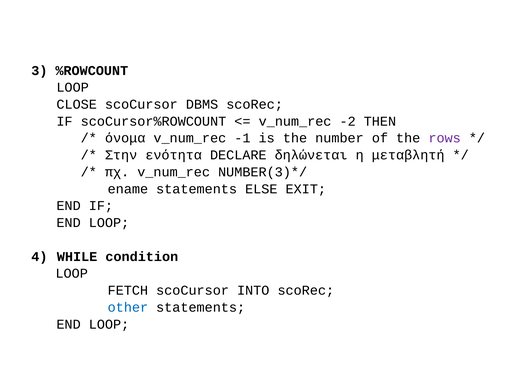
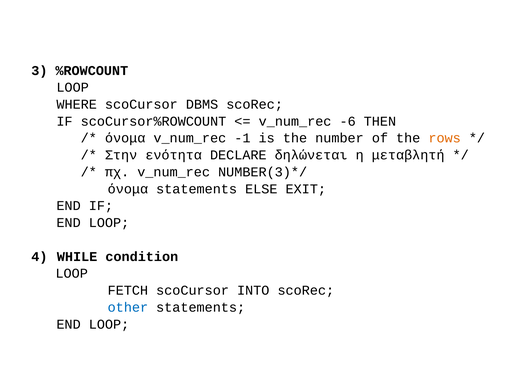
CLOSE: CLOSE -> WHERE (77, 104)
-2: -2 -> -6 (348, 121)
rows colour: purple -> orange (445, 138)
ename: ename -> όνομα (128, 189)
